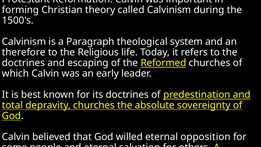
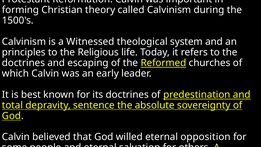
Paragraph: Paragraph -> Witnessed (90, 42)
therefore: therefore -> principles (24, 52)
depravity churches: churches -> sentence (94, 105)
